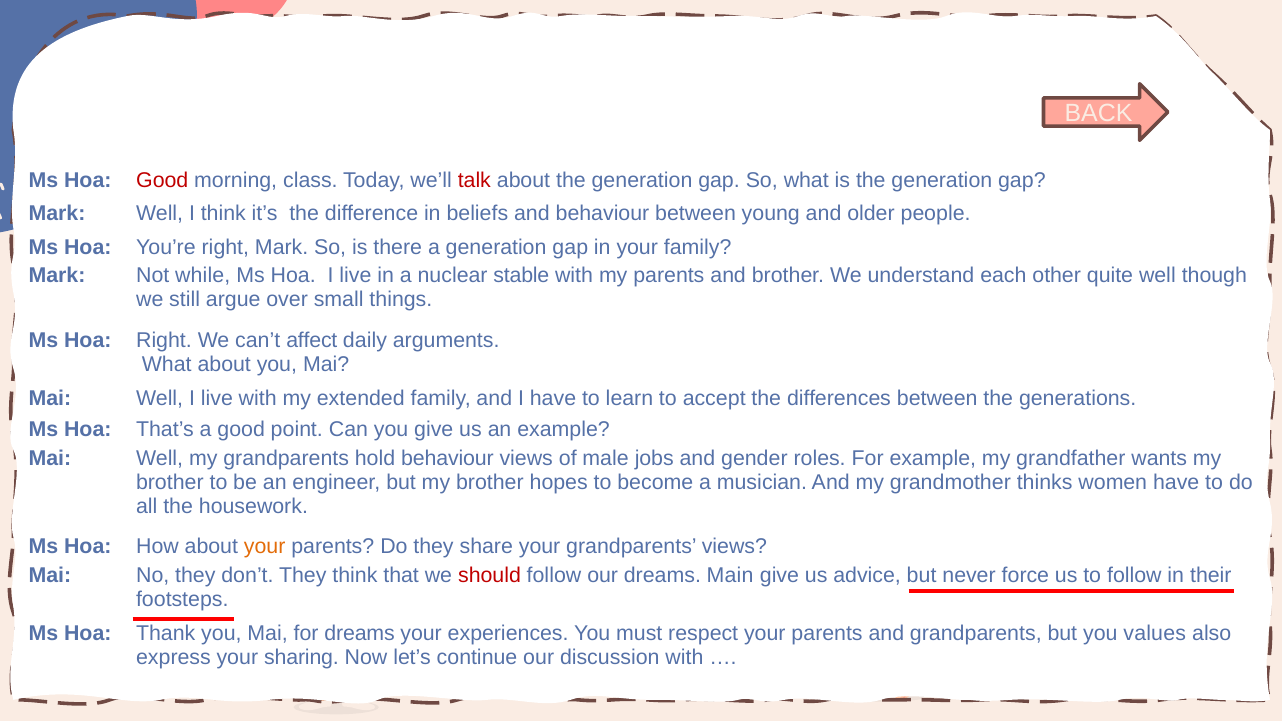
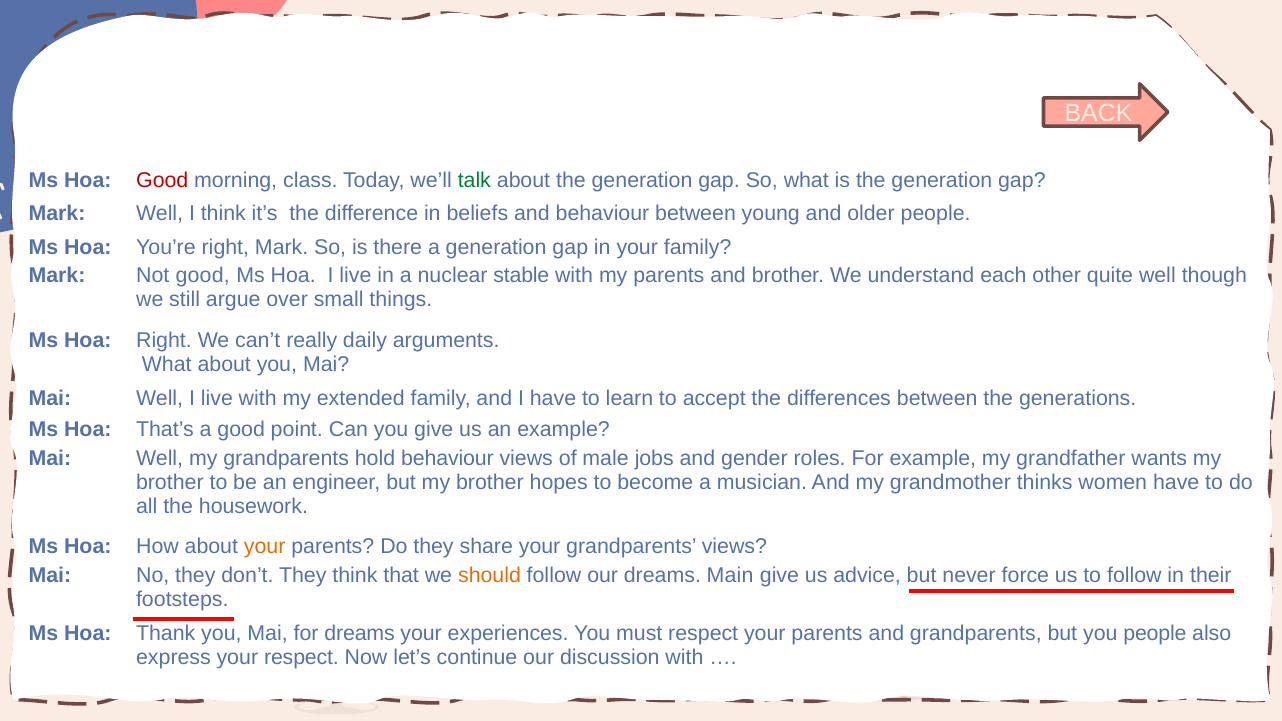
talk colour: red -> green (474, 181)
Not while: while -> good (203, 276)
affect: affect -> really (312, 340)
should colour: red -> orange (490, 576)
you values: values -> people (1155, 633)
your sharing: sharing -> respect (301, 657)
